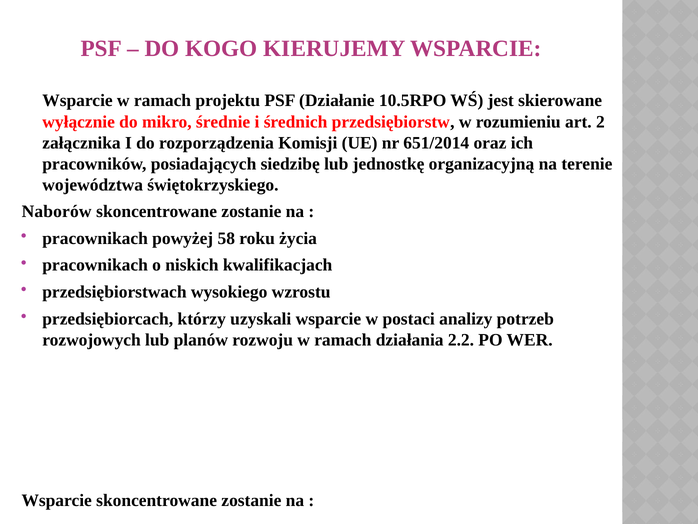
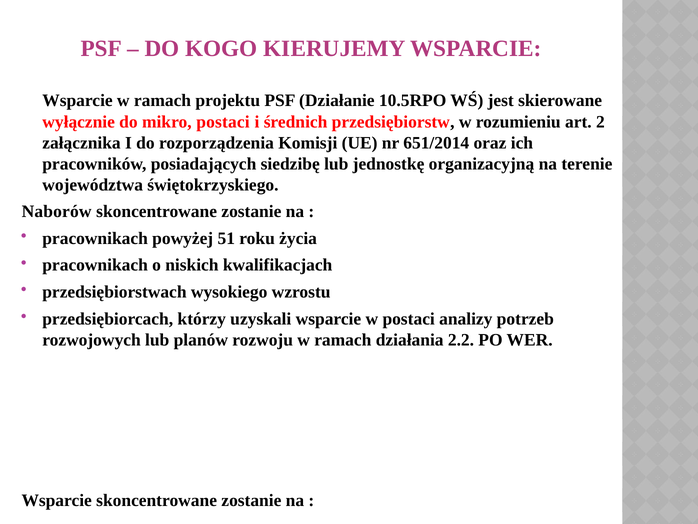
mikro średnie: średnie -> postaci (223, 122)
58: 58 -> 51 (226, 238)
